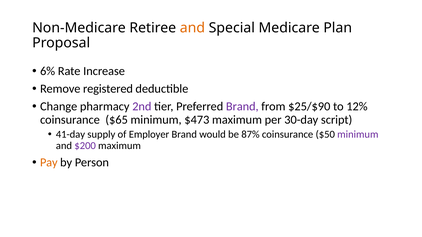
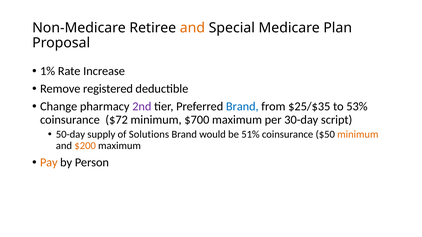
6%: 6% -> 1% (48, 71)
Brand colour: purple -> blue (242, 107)
$25/$90: $25/$90 -> $25/$35 (309, 107)
12%: 12% -> 53% (357, 107)
$65: $65 -> $72 (117, 120)
$473: $473 -> $700 (197, 120)
41-day: 41-day -> 50-day (70, 135)
Employer: Employer -> Solutions (149, 135)
87%: 87% -> 51% (250, 135)
minimum colour: purple -> orange (358, 135)
$200 colour: purple -> orange (85, 146)
